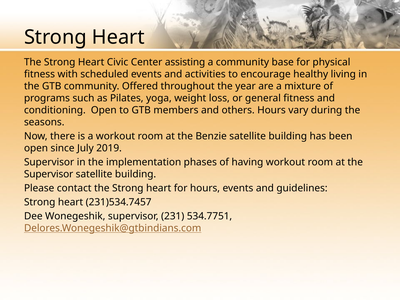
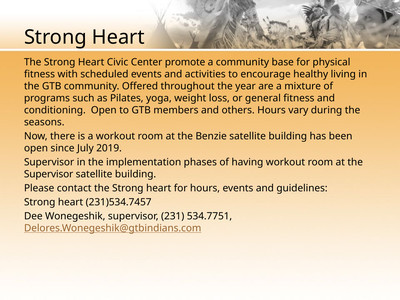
assisting: assisting -> promote (185, 62)
